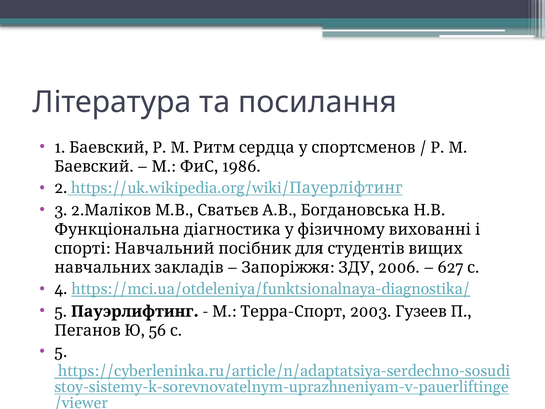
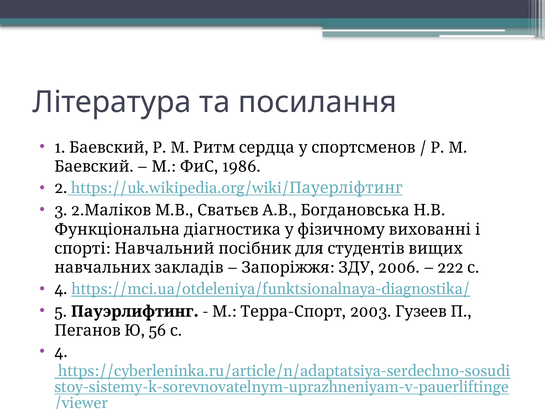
627: 627 -> 222 (451, 267)
5: 5 -> 4 (61, 352)
